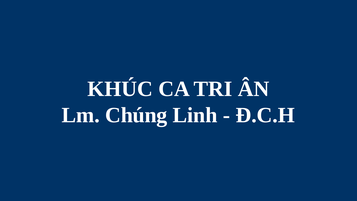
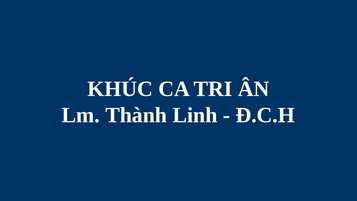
Chúng: Chúng -> Thành (136, 115)
